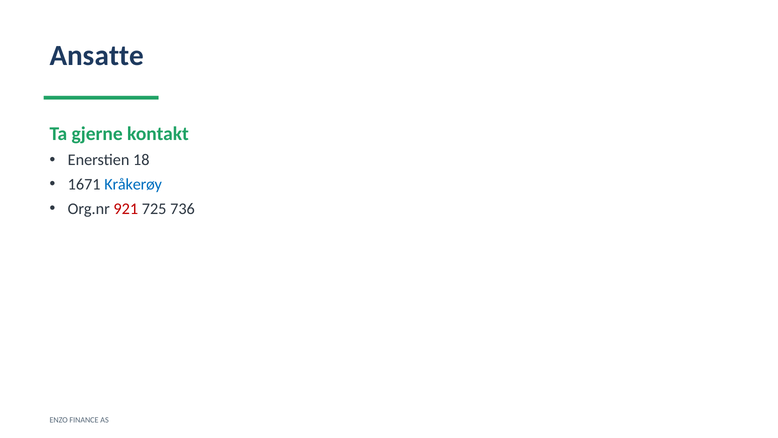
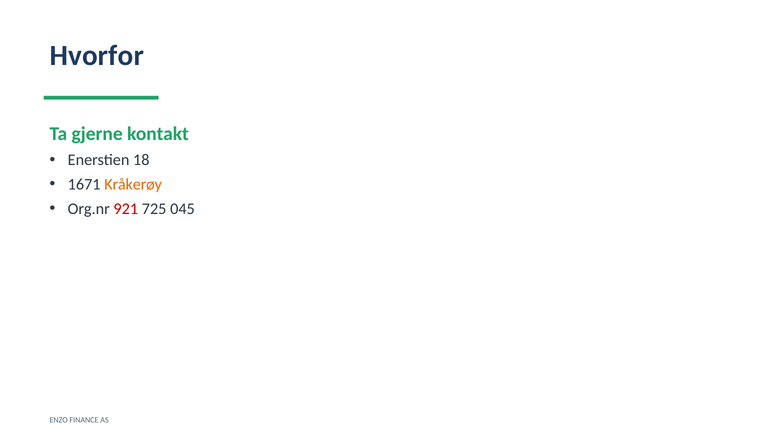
Ansatte: Ansatte -> Hvorfor (97, 56)
Kråkerøy colour: blue -> orange (133, 184)
736: 736 -> 045 (182, 209)
